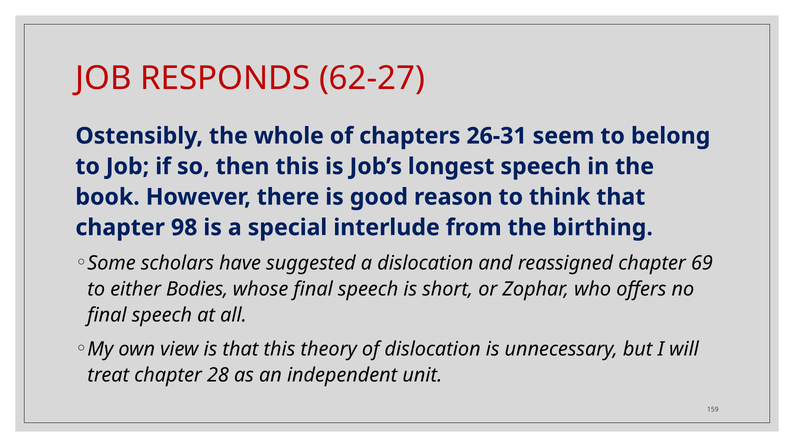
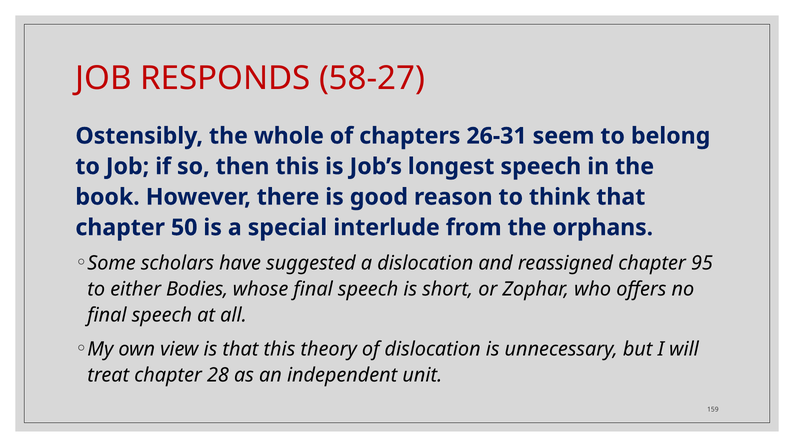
62-27: 62-27 -> 58-27 (372, 78)
98: 98 -> 50 (184, 227)
birthing: birthing -> orphans (603, 227)
69: 69 -> 95 (702, 263)
